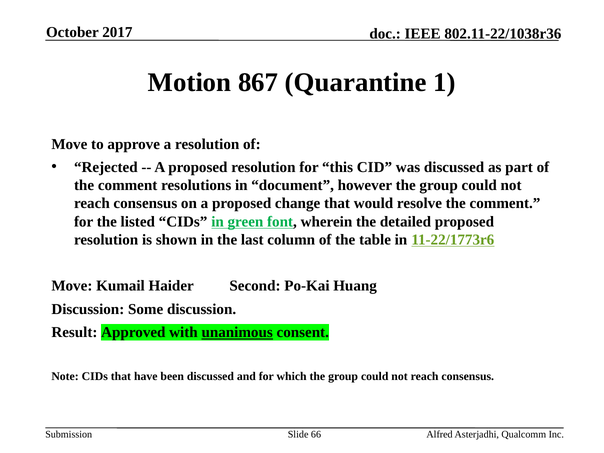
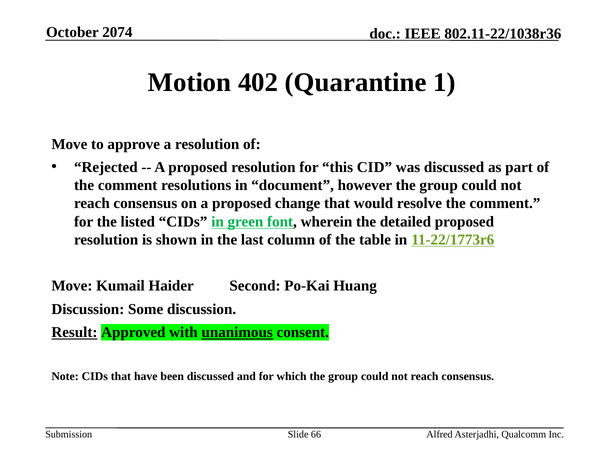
2017: 2017 -> 2074 (117, 32)
867: 867 -> 402 (258, 82)
Result underline: none -> present (74, 332)
